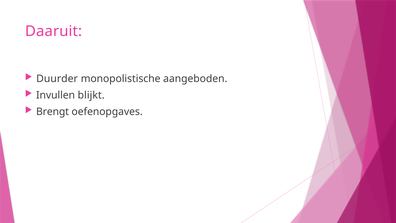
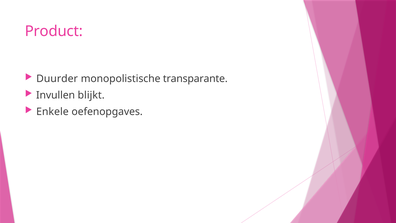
Daaruit: Daaruit -> Product (54, 31)
aangeboden: aangeboden -> transparante (195, 79)
Brengt: Brengt -> Enkele (52, 112)
